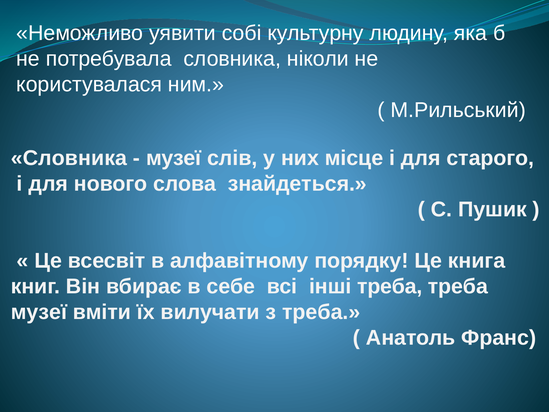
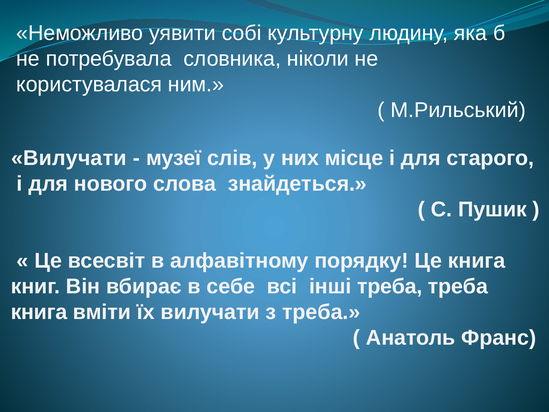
Словника: Словника -> Вилучати (69, 158)
музеї: музеї -> книга (39, 312)
